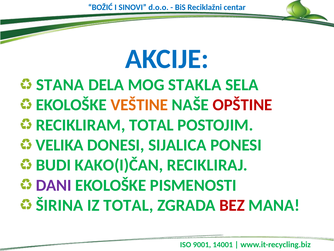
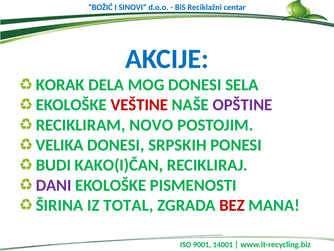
STANA: STANA -> KORAK (60, 85)
MOG STAKLA: STAKLA -> DONESI (195, 85)
VEŠTINE colour: orange -> red (139, 105)
OPŠTINE colour: red -> purple (242, 105)
RECIKLIRAM TOTAL: TOTAL -> NOVO (151, 125)
SIJALICA: SIJALICA -> SRPSKIH (177, 145)
